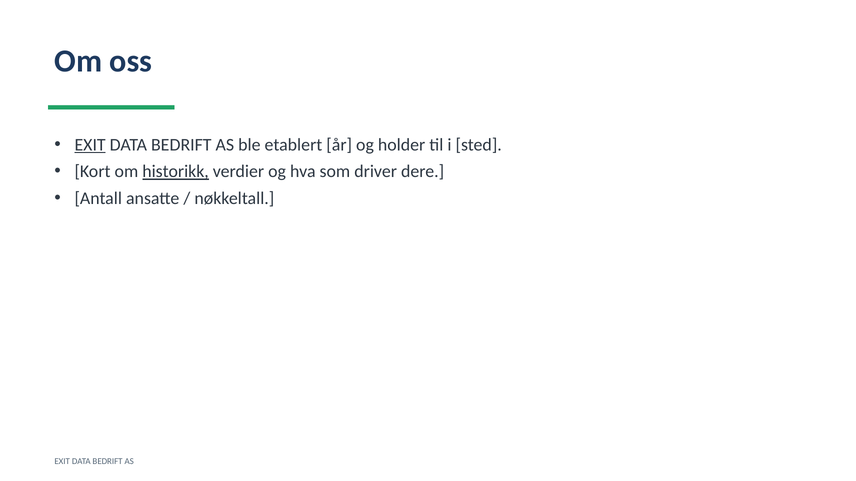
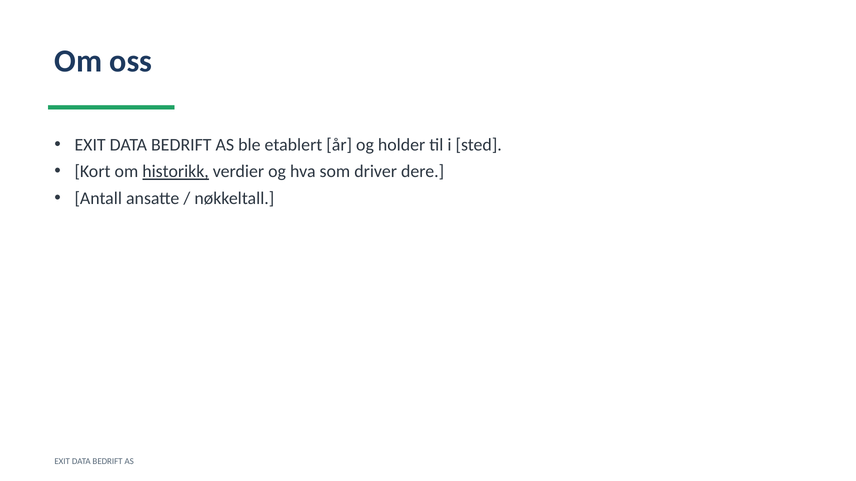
EXIT underline: present -> none (90, 145)
